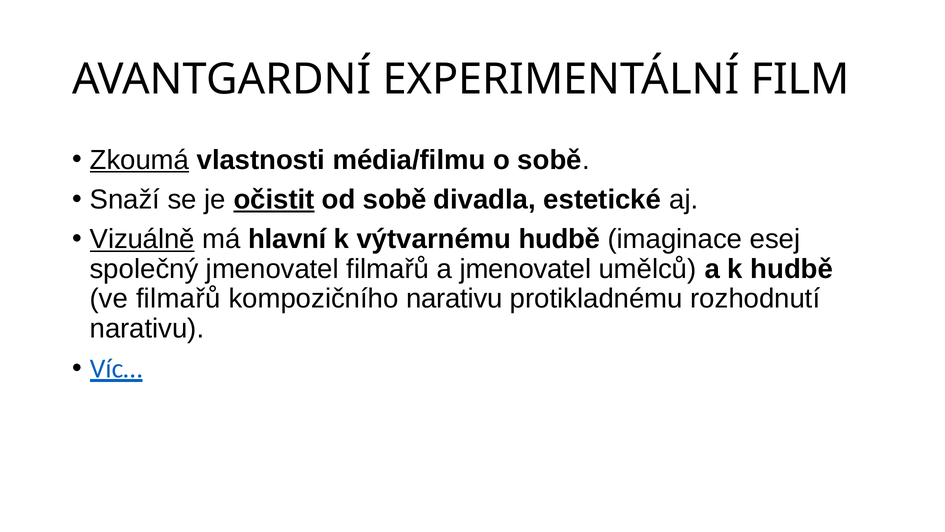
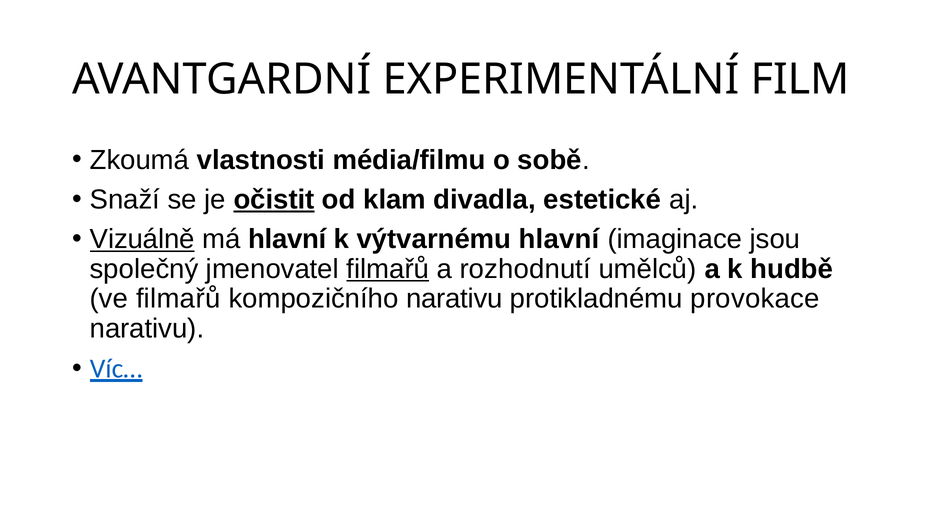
Zkoumá underline: present -> none (139, 160)
od sobě: sobě -> klam (395, 199)
výtvarnému hudbě: hudbě -> hlavní (559, 239)
esej: esej -> jsou (775, 239)
filmařů underline: none -> present (388, 269)
a jmenovatel: jmenovatel -> rozhodnutí (525, 269)
rozhodnutí: rozhodnutí -> provokace (755, 299)
